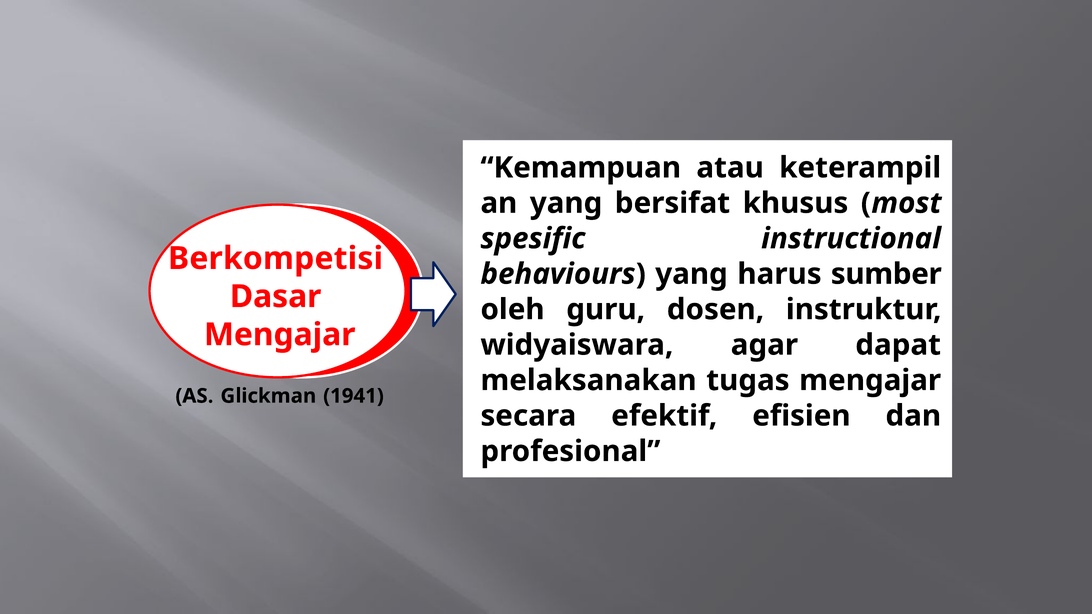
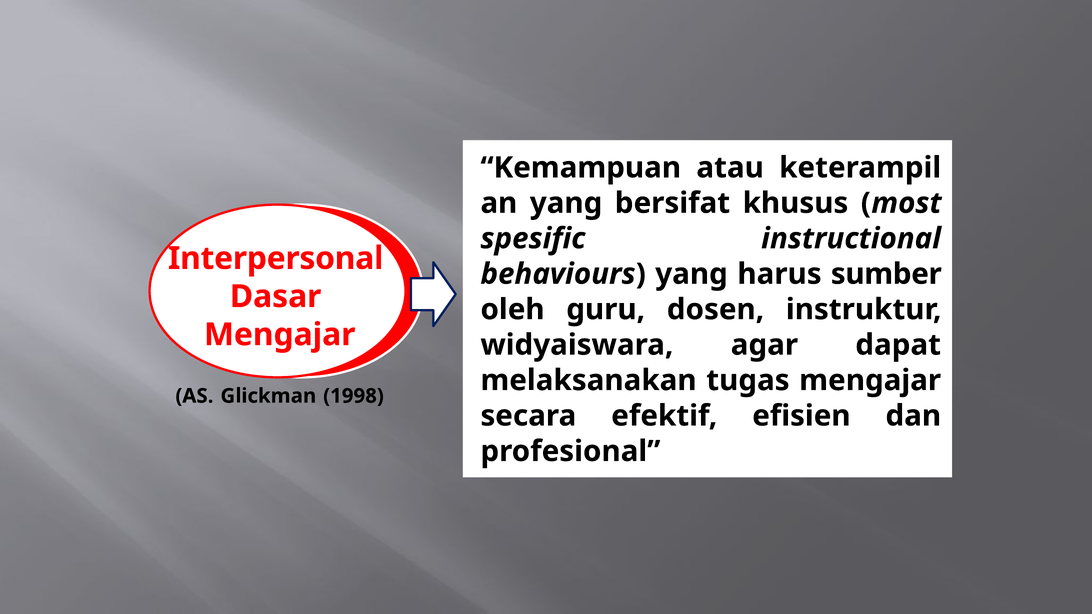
Berkompetisi: Berkompetisi -> Interpersonal (276, 259)
1941: 1941 -> 1998 (353, 396)
